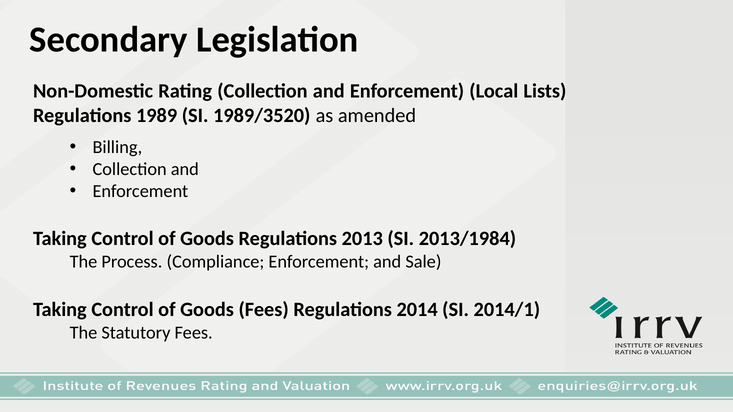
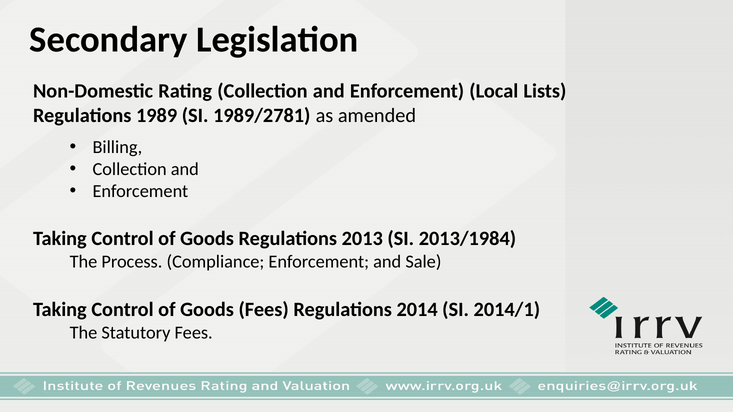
1989/3520: 1989/3520 -> 1989/2781 (262, 116)
